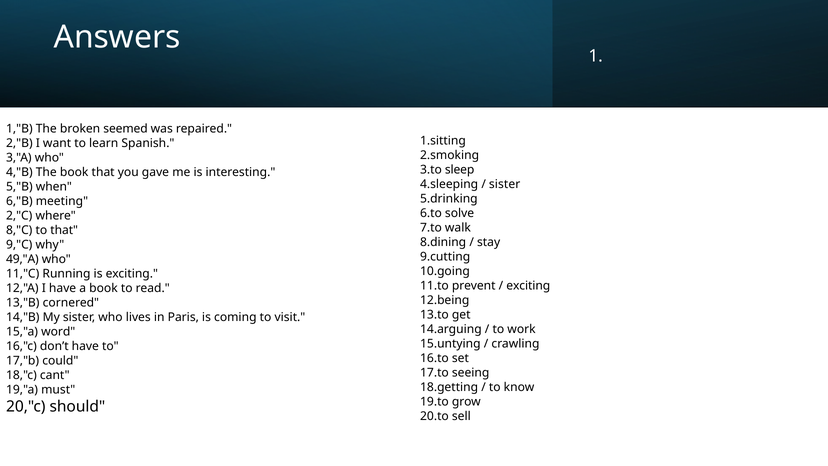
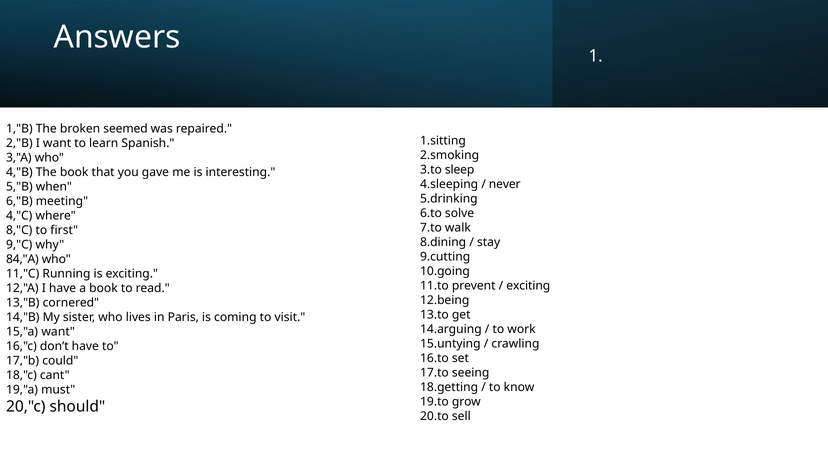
sister: sister -> never (505, 184)
2,"C: 2,"C -> 4,"C (19, 216)
to that: that -> first (64, 230)
49,"A: 49,"A -> 84,"A (22, 259)
15,"a word: word -> want (58, 332)
